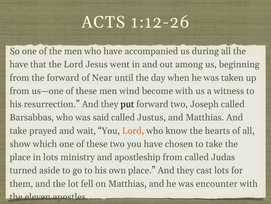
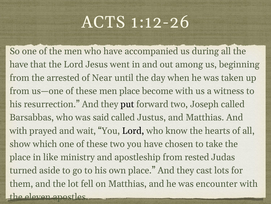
the forward: forward -> arrested (63, 78)
men wind: wind -> place (130, 91)
take: take -> with (18, 130)
Lord colour: orange -> black (133, 130)
in lots: lots -> like (51, 157)
from called: called -> rested (197, 157)
